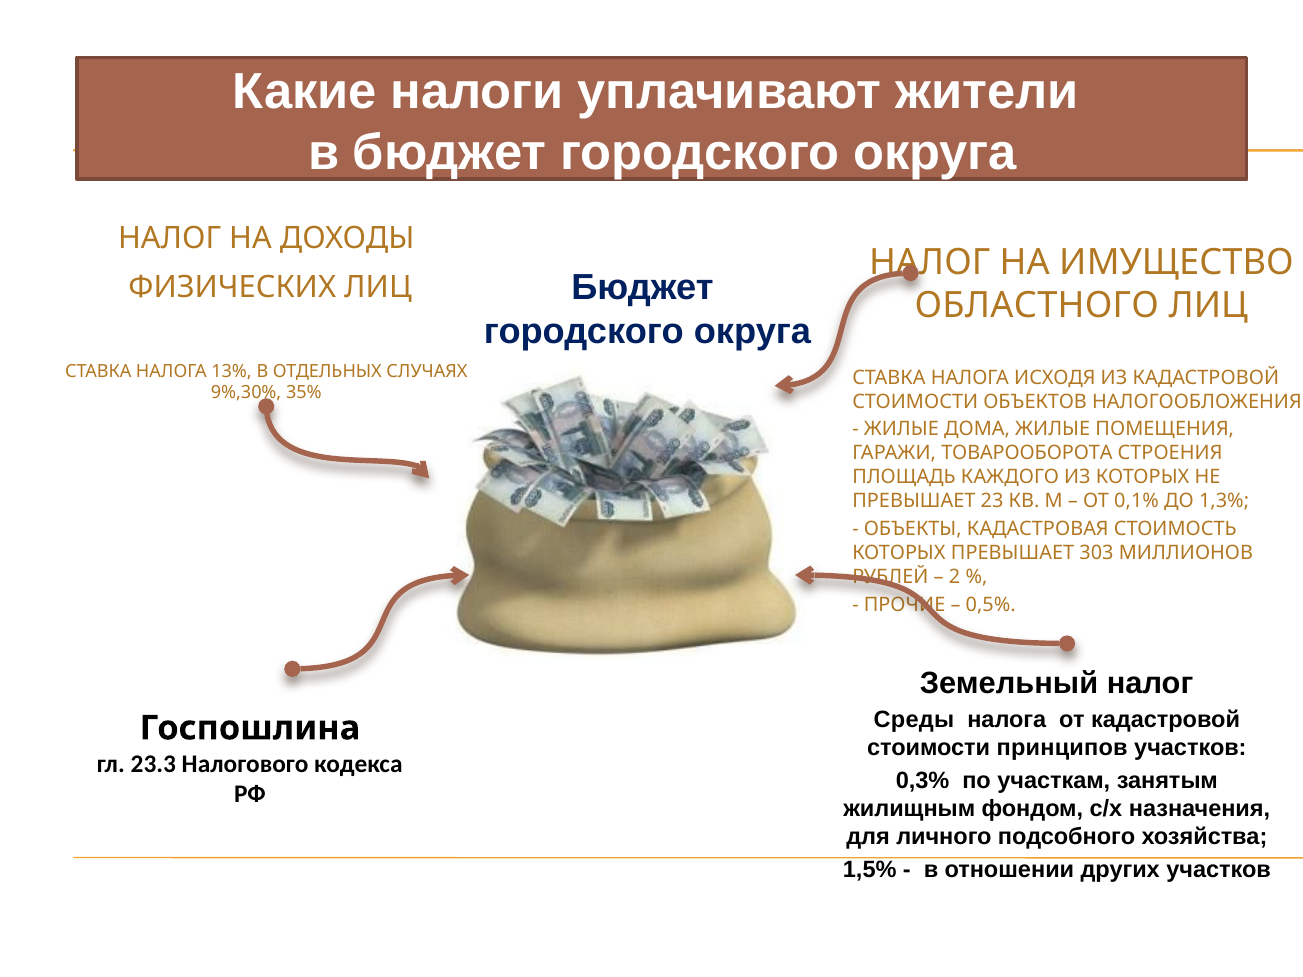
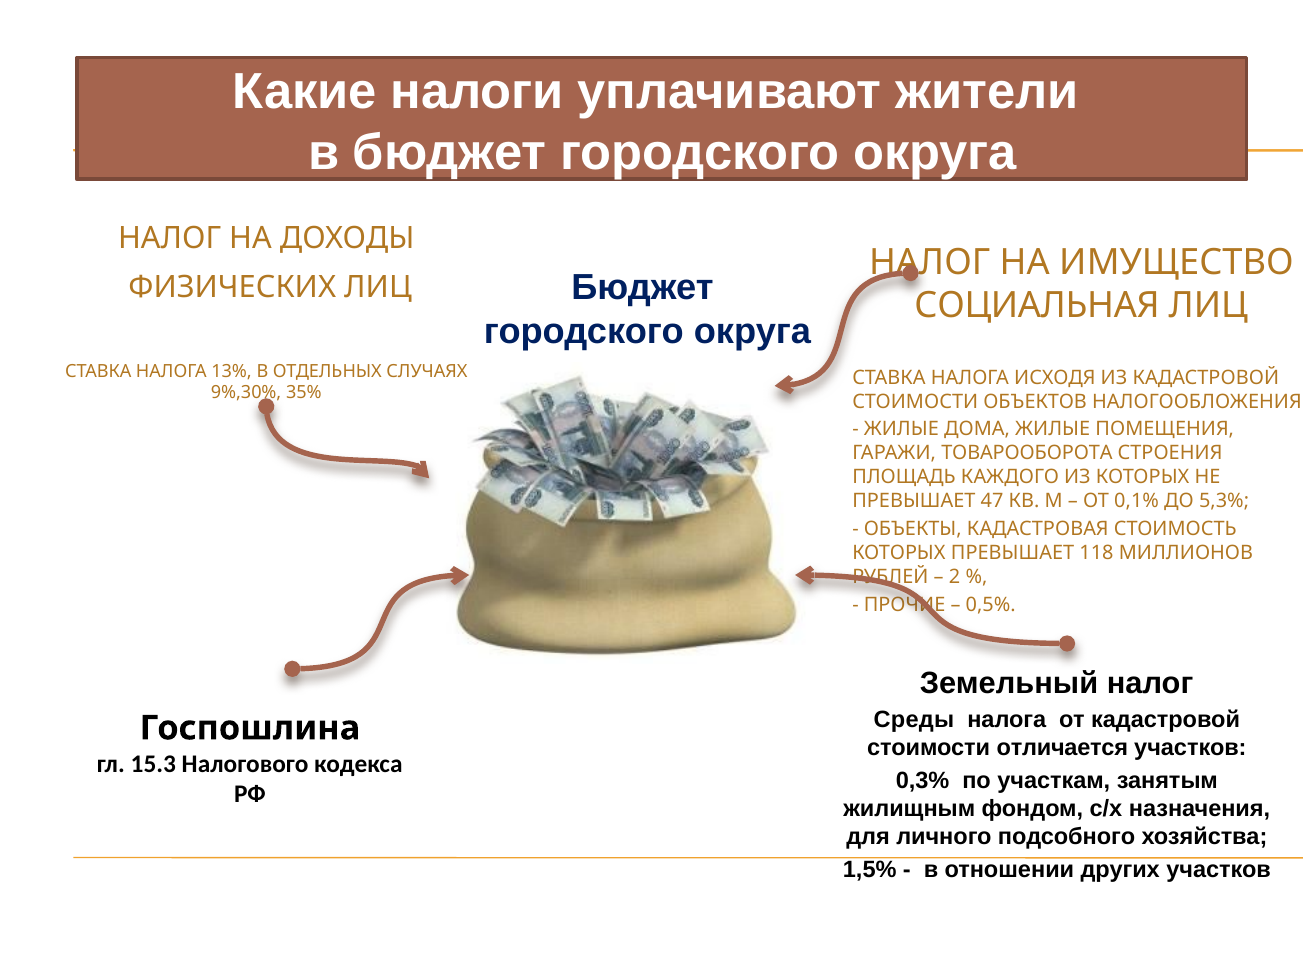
ОБЛАСТНОГО: ОБЛАСТНОГО -> СОЦИАЛЬНАЯ (1037, 306)
23: 23 -> 47 (992, 501)
1,3%: 1,3% -> 5,3% (1224, 501)
303: 303 -> 118 (1096, 553)
принципов: принципов -> отличается (1062, 748)
23.3: 23.3 -> 15.3 (153, 764)
